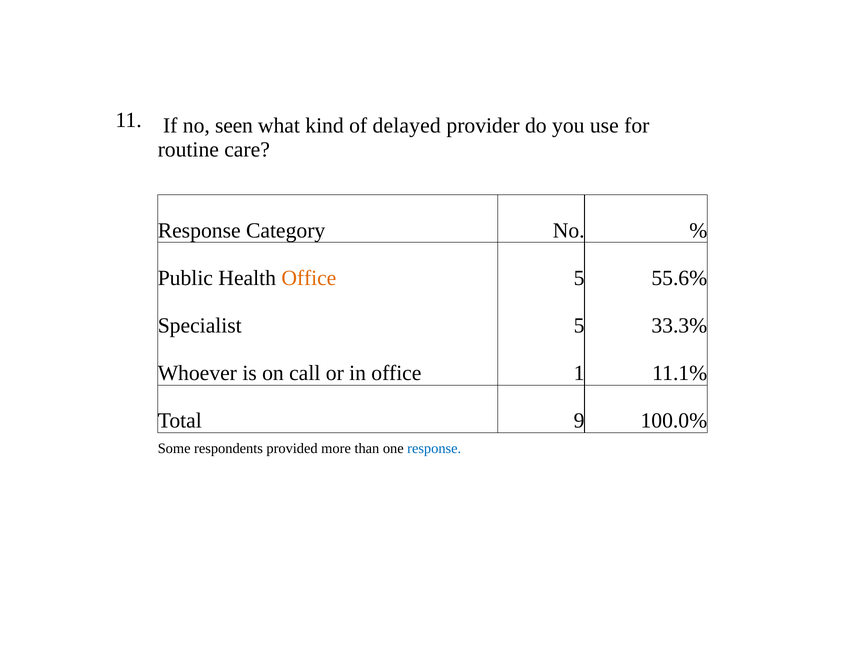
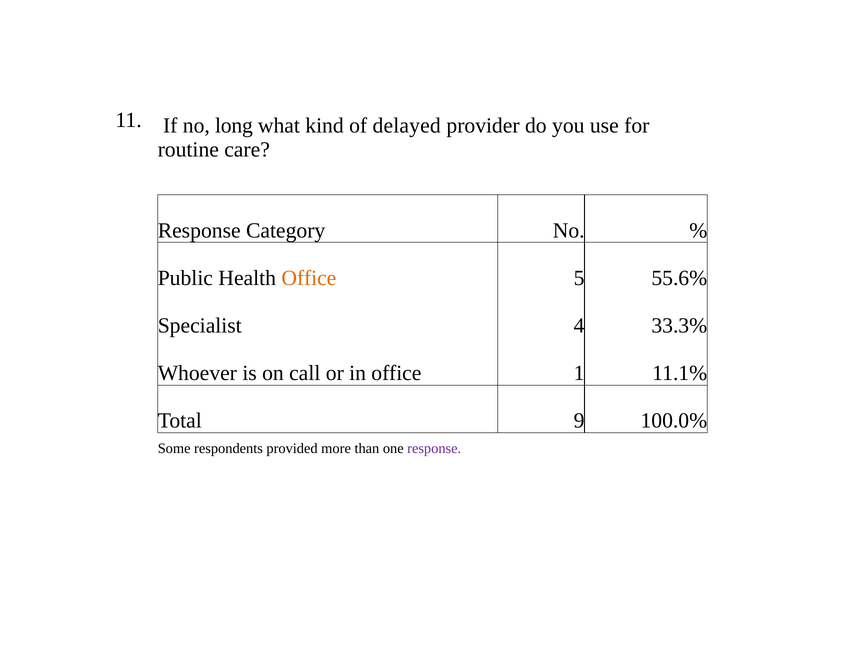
seen: seen -> long (234, 126)
Specialist 5: 5 -> 4 (579, 326)
response colour: blue -> purple (434, 449)
